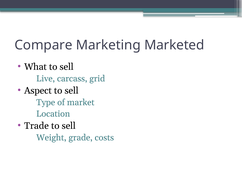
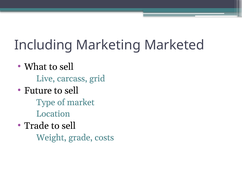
Compare: Compare -> Including (43, 45)
Aspect: Aspect -> Future (38, 91)
